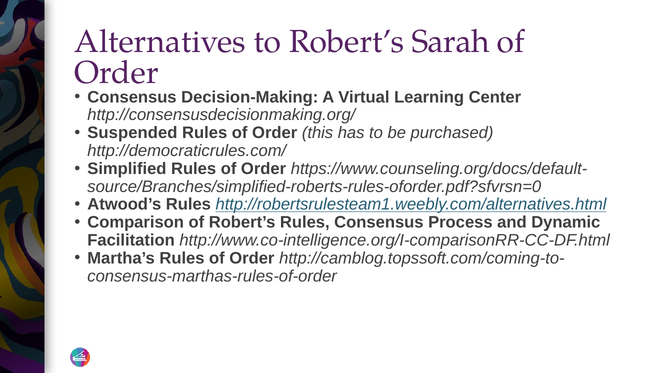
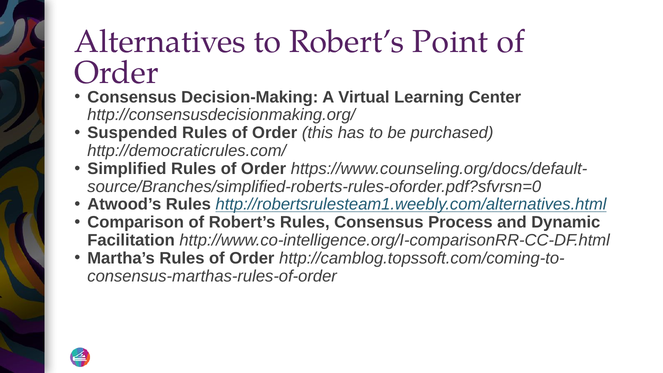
Sarah: Sarah -> Point (450, 42)
